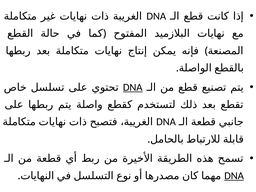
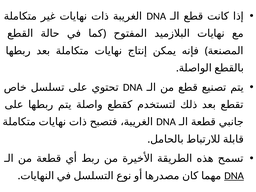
DNA underline: present -> none (133, 87)
